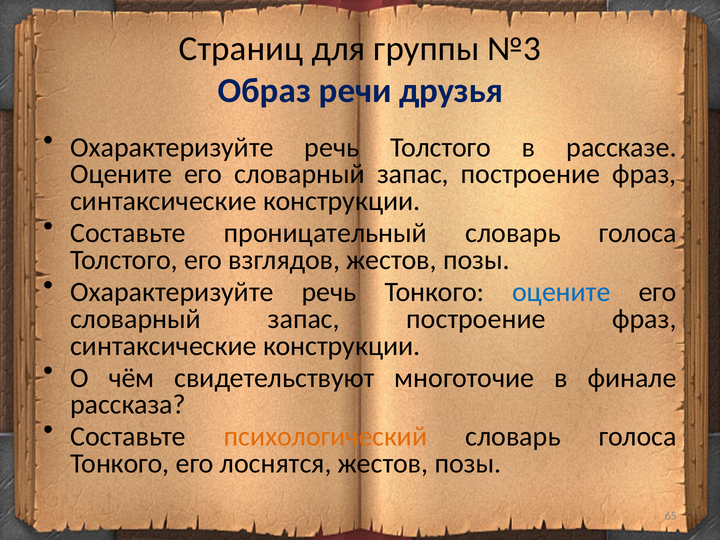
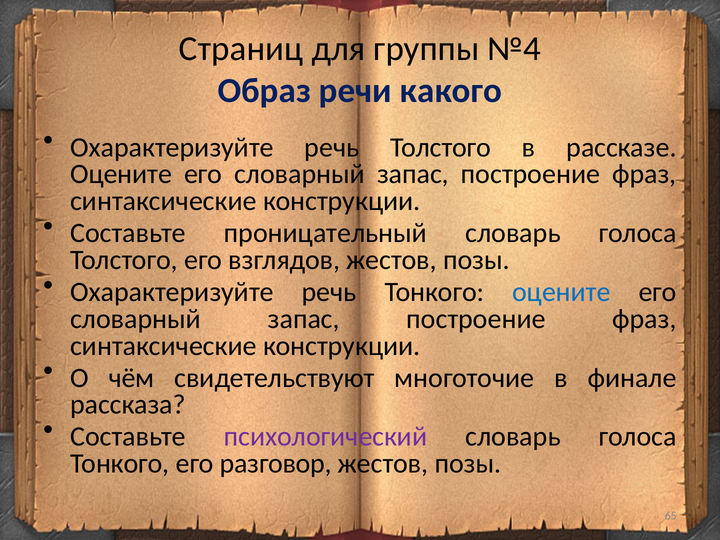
№3: №3 -> №4 (514, 49)
друзья: друзья -> какого (451, 91)
психологический colour: orange -> purple (326, 437)
лоснятся: лоснятся -> разговор (276, 464)
